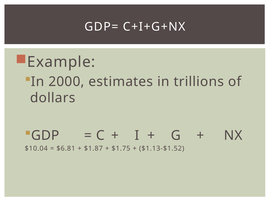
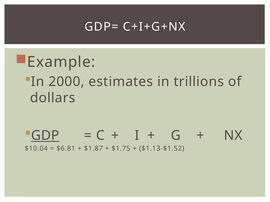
GDP underline: none -> present (45, 136)
